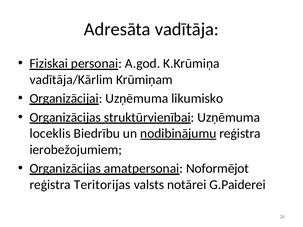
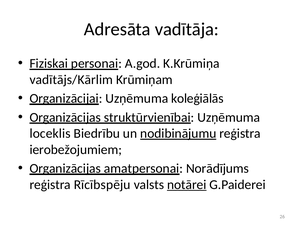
vadītāja/Kārlim: vadītāja/Kārlim -> vadītājs/Kārlim (71, 80)
likumisko: likumisko -> koleģiālās (197, 99)
Noformējot: Noformējot -> Norādījums (217, 169)
Teritorijas: Teritorijas -> Rīcībspēju (102, 185)
notārei underline: none -> present (187, 185)
